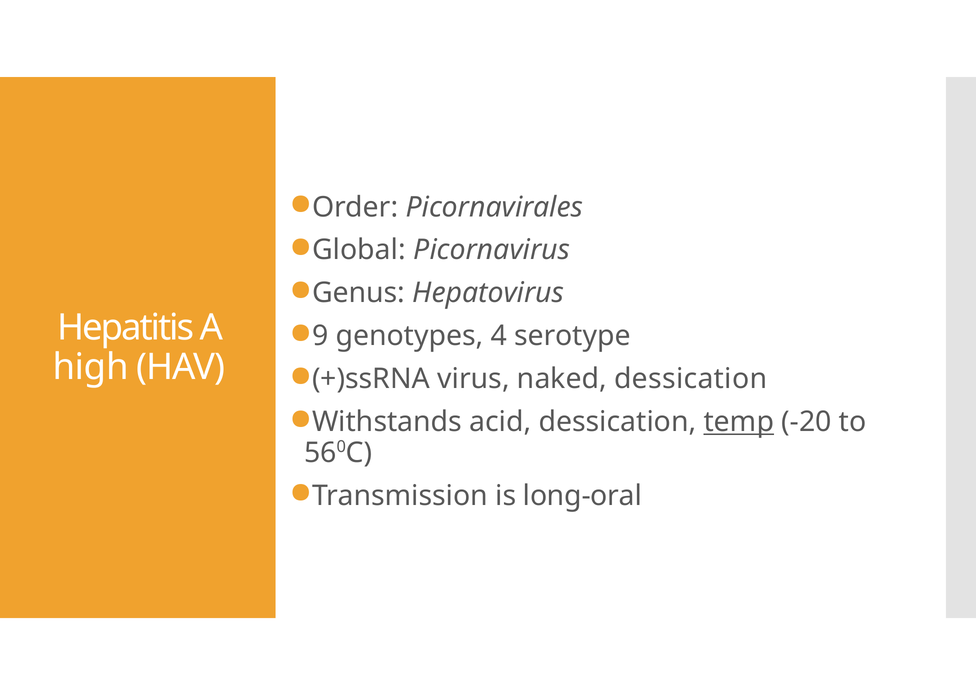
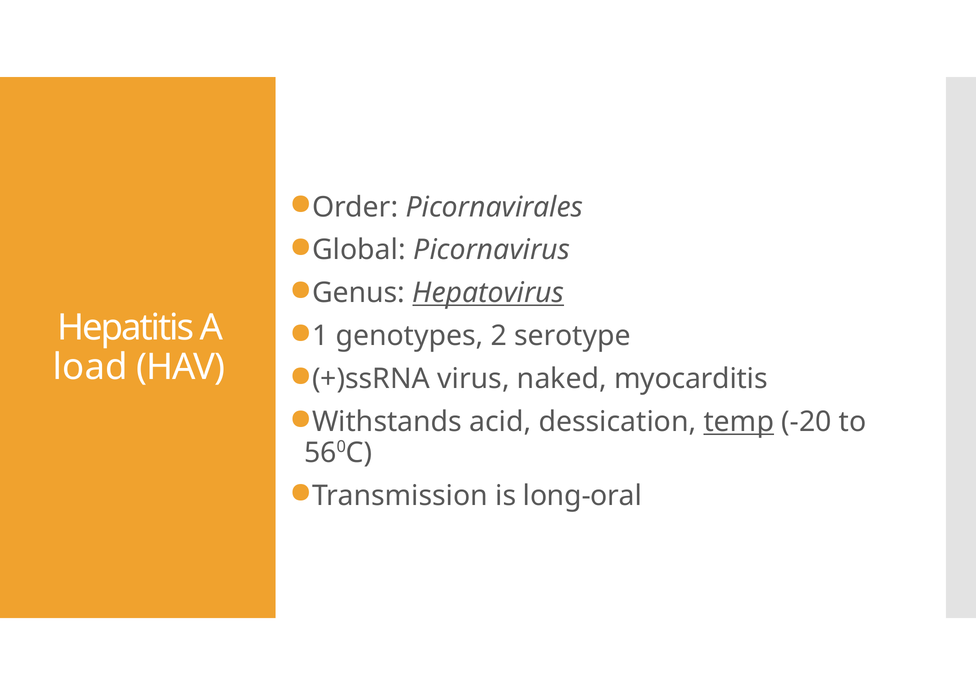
Hepatovirus underline: none -> present (488, 293)
9: 9 -> 1 (320, 336)
4: 4 -> 2 (499, 336)
high: high -> load (90, 367)
naked dessication: dessication -> myocarditis (691, 379)
